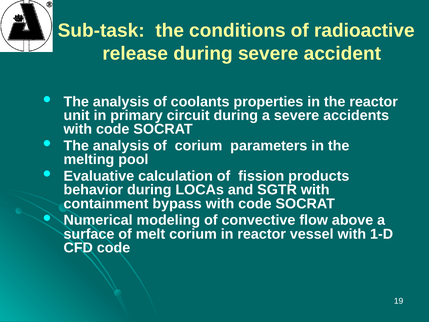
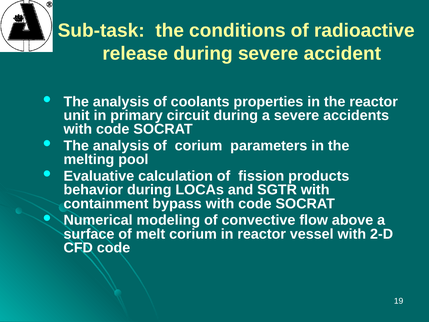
1-D: 1-D -> 2-D (382, 234)
